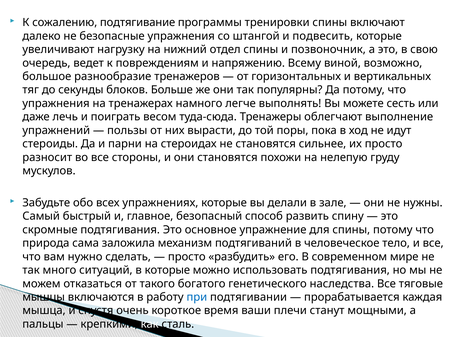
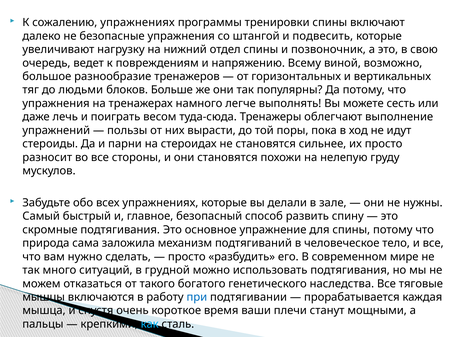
сожалению подтягивание: подтягивание -> упражнениях (137, 23)
секунды: секунды -> людьми (81, 90)
в которые: которые -> грудной (167, 270)
как colour: white -> light blue (150, 324)
